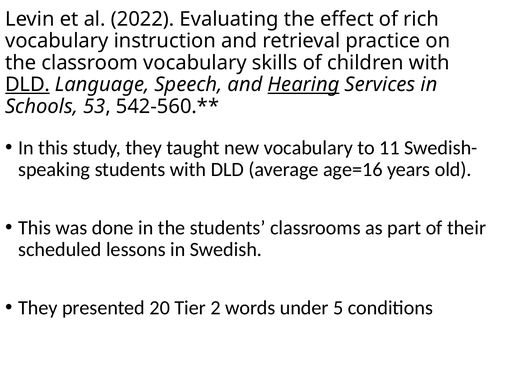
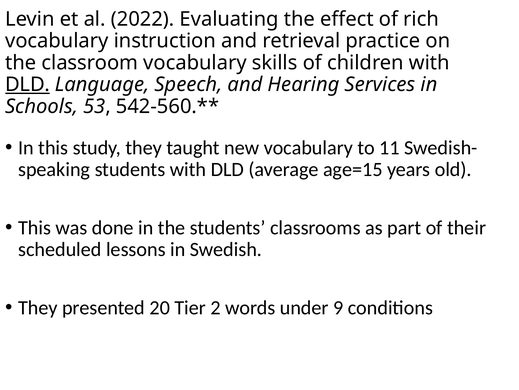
Hearing underline: present -> none (304, 84)
age=16: age=16 -> age=15 (353, 169)
5: 5 -> 9 (338, 307)
